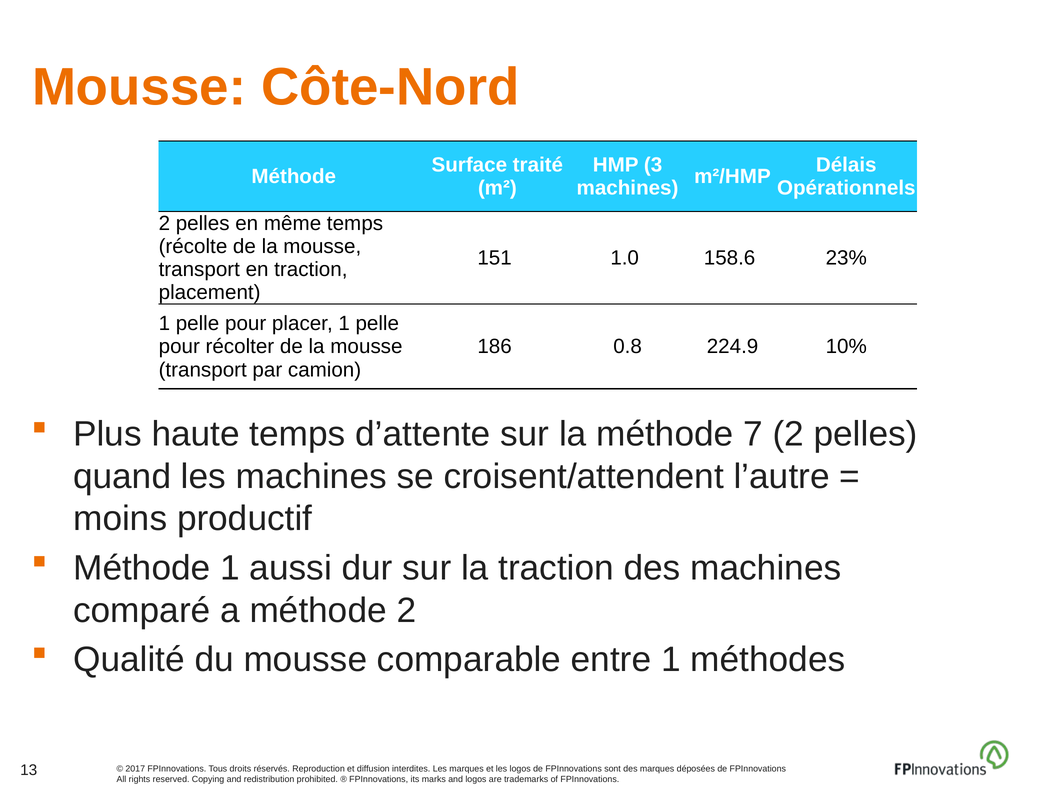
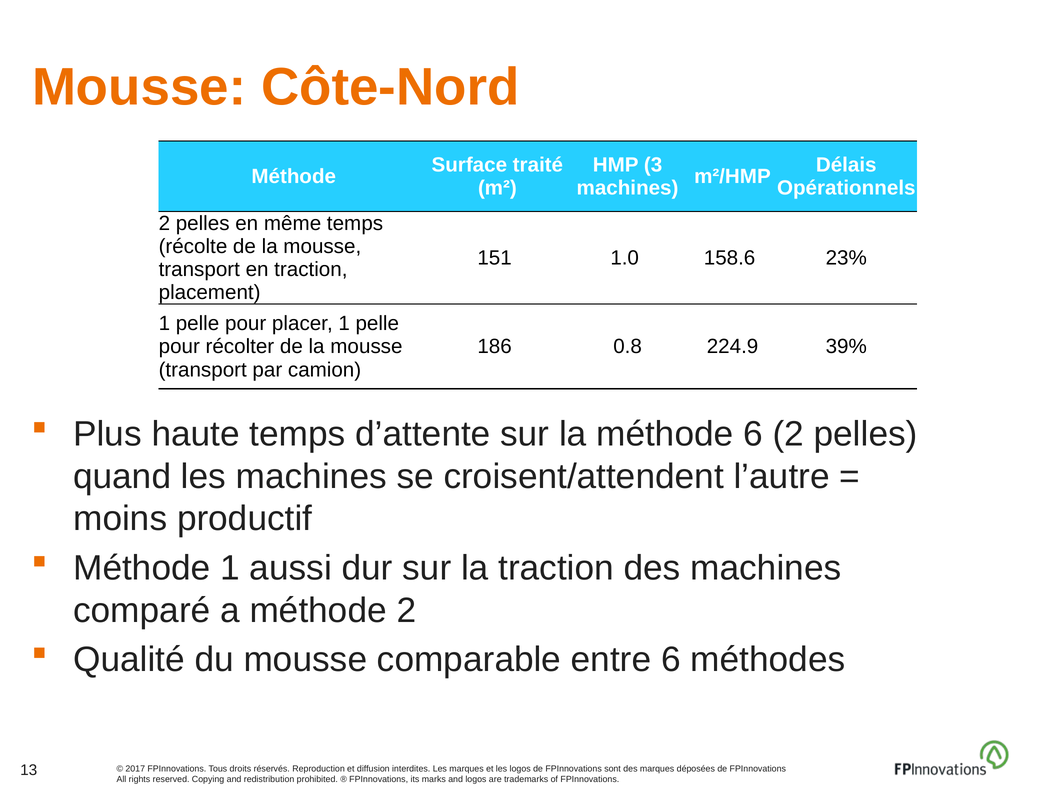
10%: 10% -> 39% (846, 347)
méthode 7: 7 -> 6 (753, 435)
entre 1: 1 -> 6 (671, 660)
